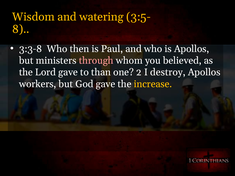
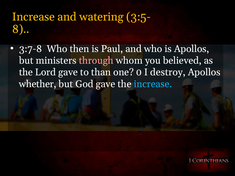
Wisdom: Wisdom -> Increase (33, 17)
3:3-8: 3:3-8 -> 3:7-8 (31, 49)
2: 2 -> 0 (139, 72)
workers: workers -> whether (38, 84)
increase colour: yellow -> light blue (153, 84)
